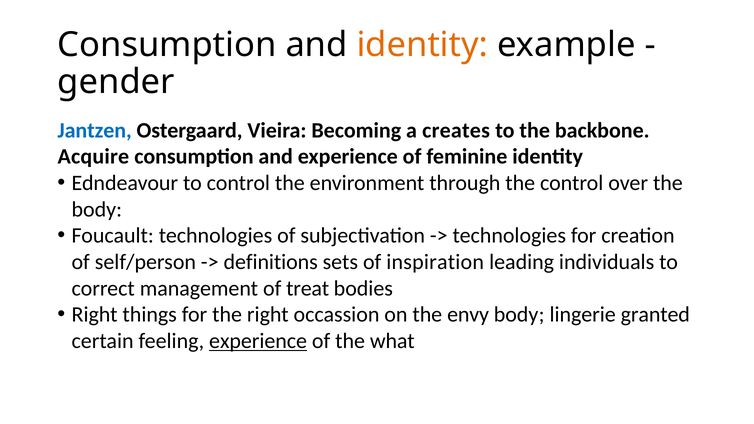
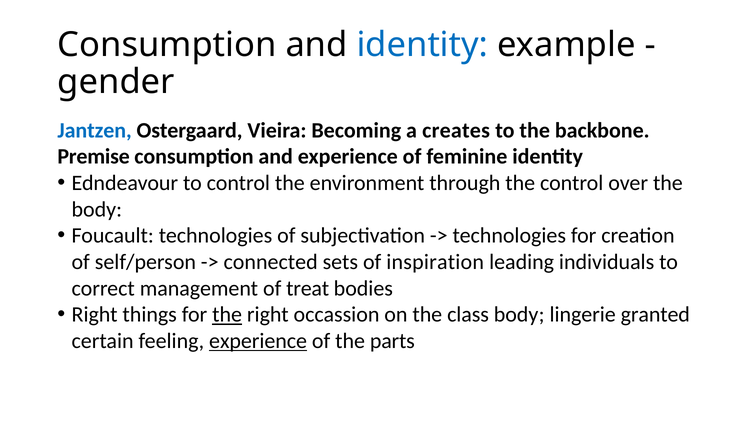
identity colour: orange -> blue (422, 45)
Acquire: Acquire -> Premise (94, 157)
definitions: definitions -> connected (271, 262)
the underline: none -> present (227, 315)
envy: envy -> class (468, 315)
what: what -> parts (392, 341)
